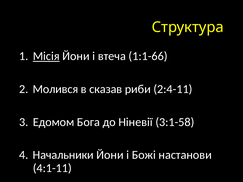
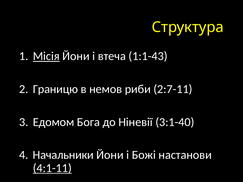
1:1-66: 1:1-66 -> 1:1-43 (148, 56)
Молився: Молився -> Границю (55, 89)
сказав: сказав -> немов (106, 89)
2:4-11: 2:4-11 -> 2:7-11 (173, 89)
3:1-58: 3:1-58 -> 3:1-40 (175, 122)
4:1-11 underline: none -> present (52, 168)
